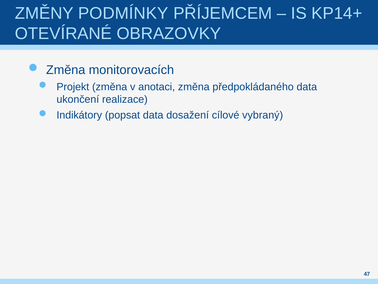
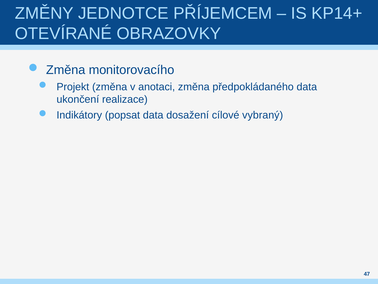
PODMÍNKY: PODMÍNKY -> JEDNOTCE (123, 13)
monitorovacích: monitorovacích -> monitorovacího (132, 70)
